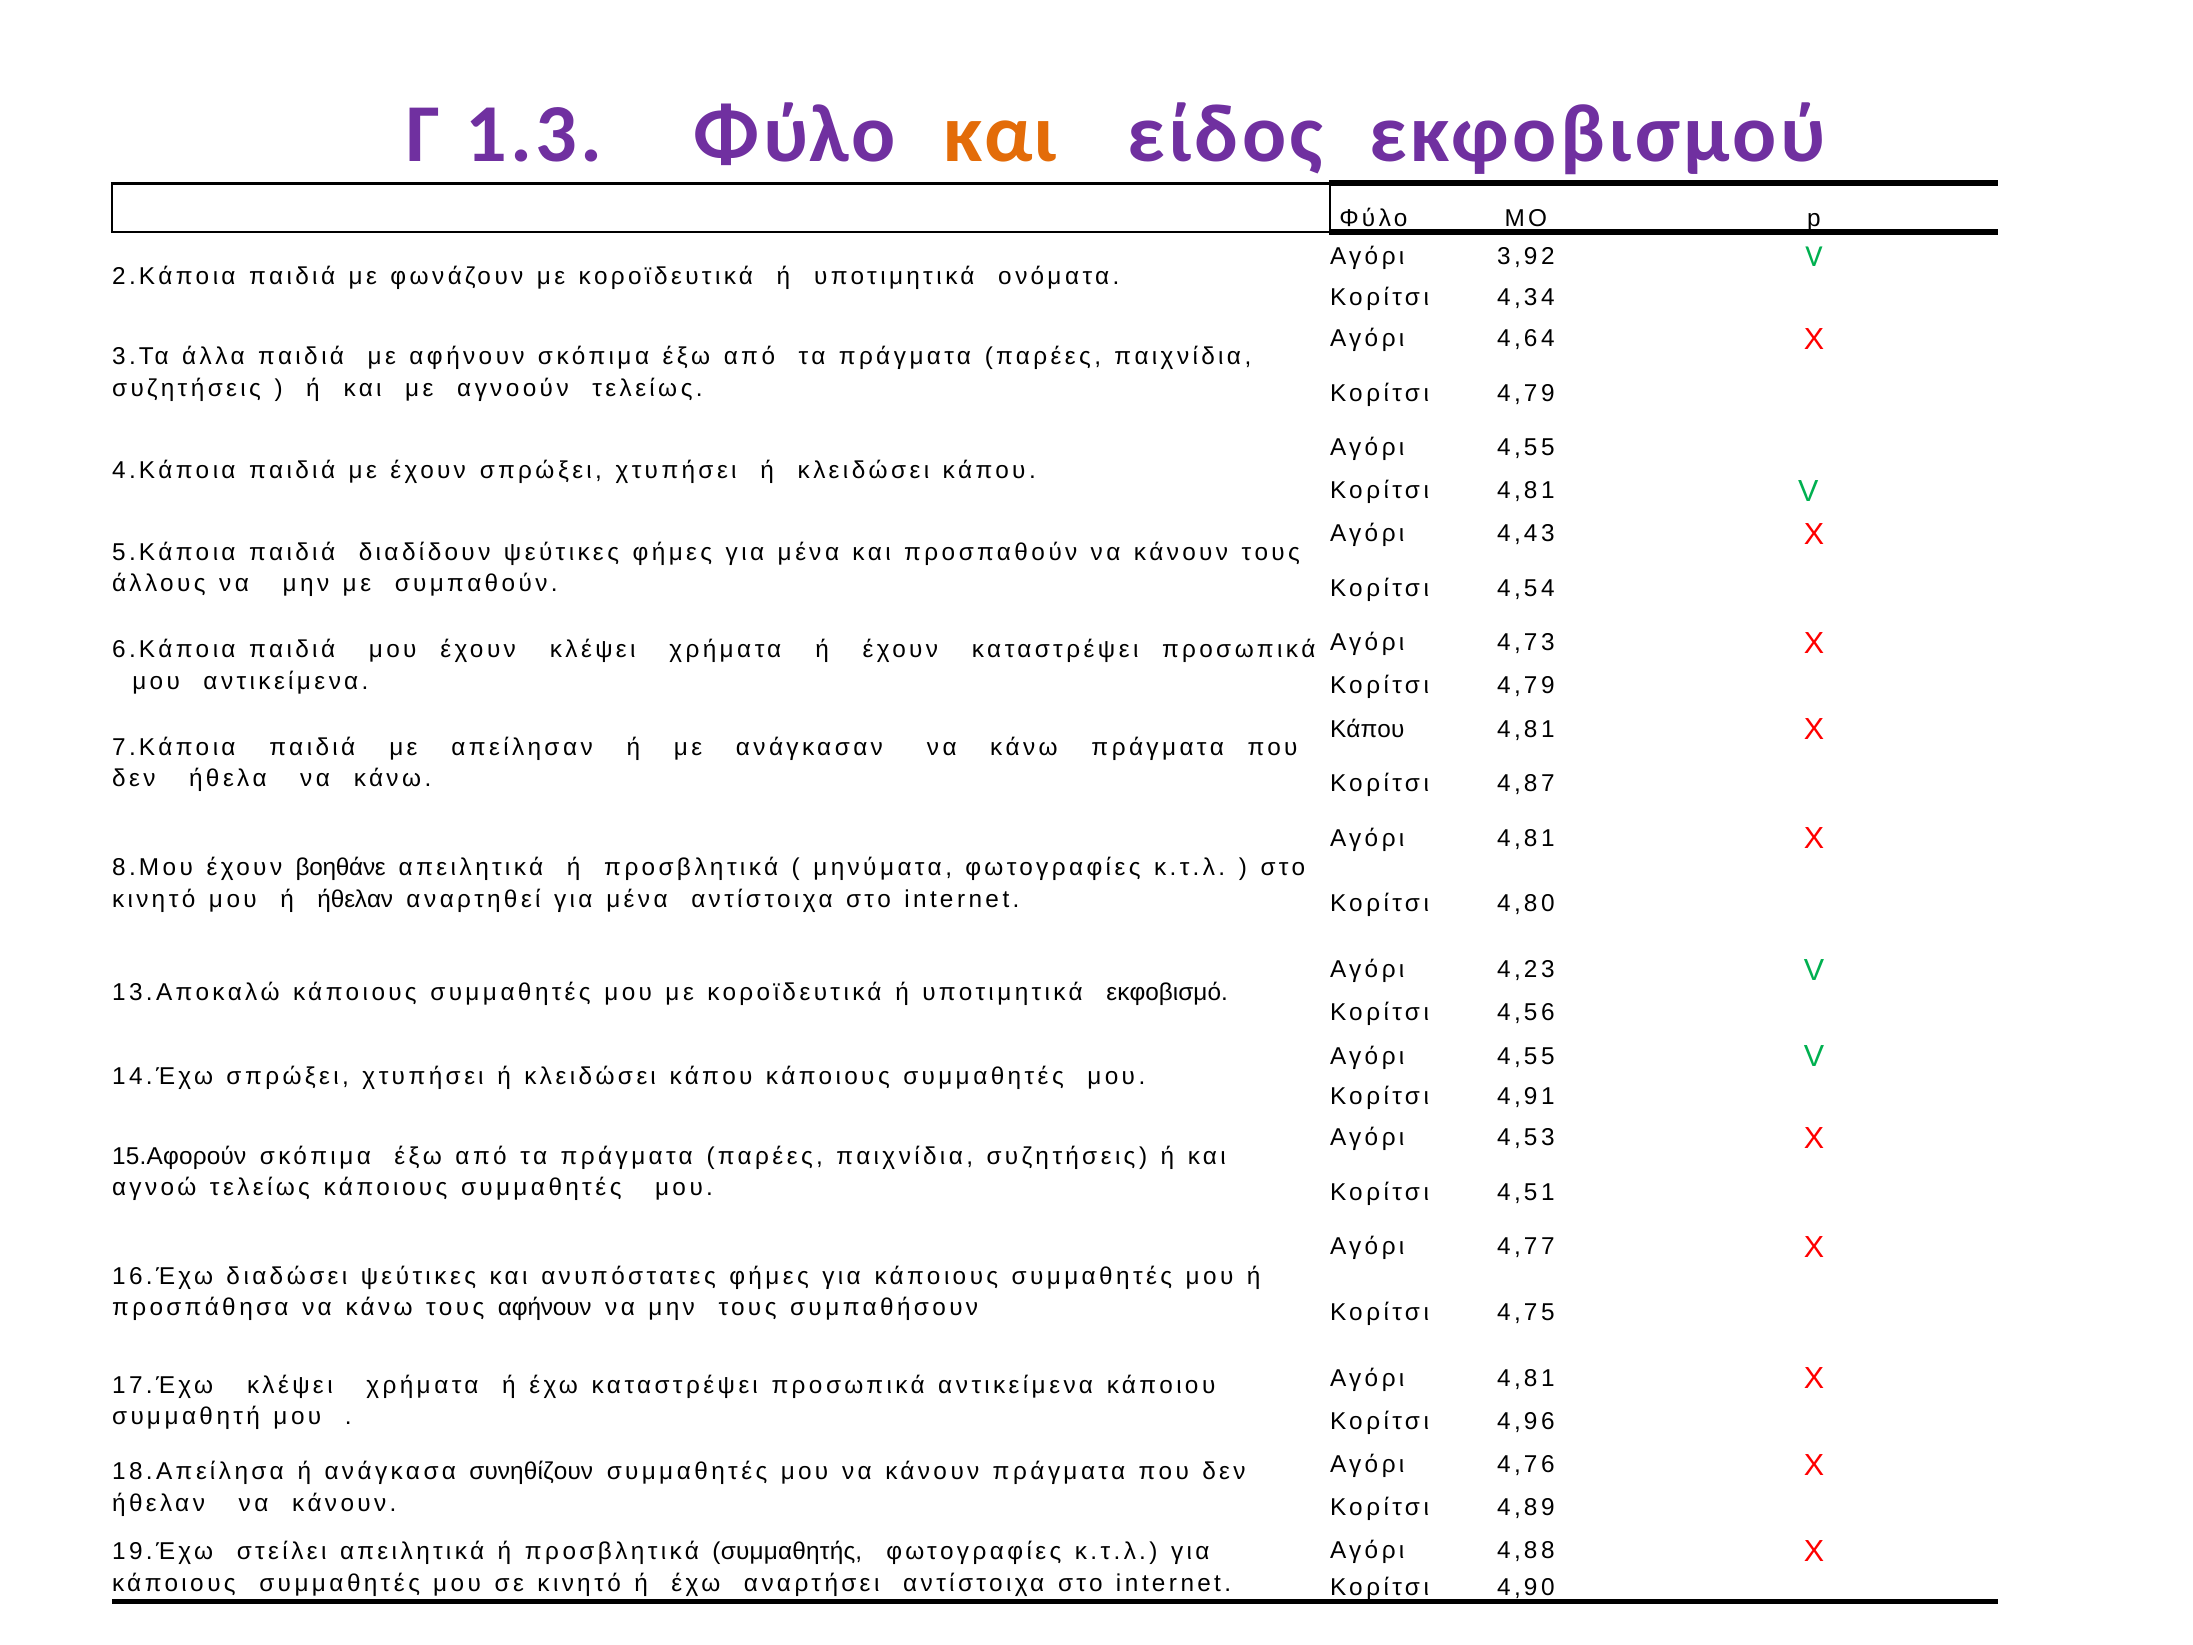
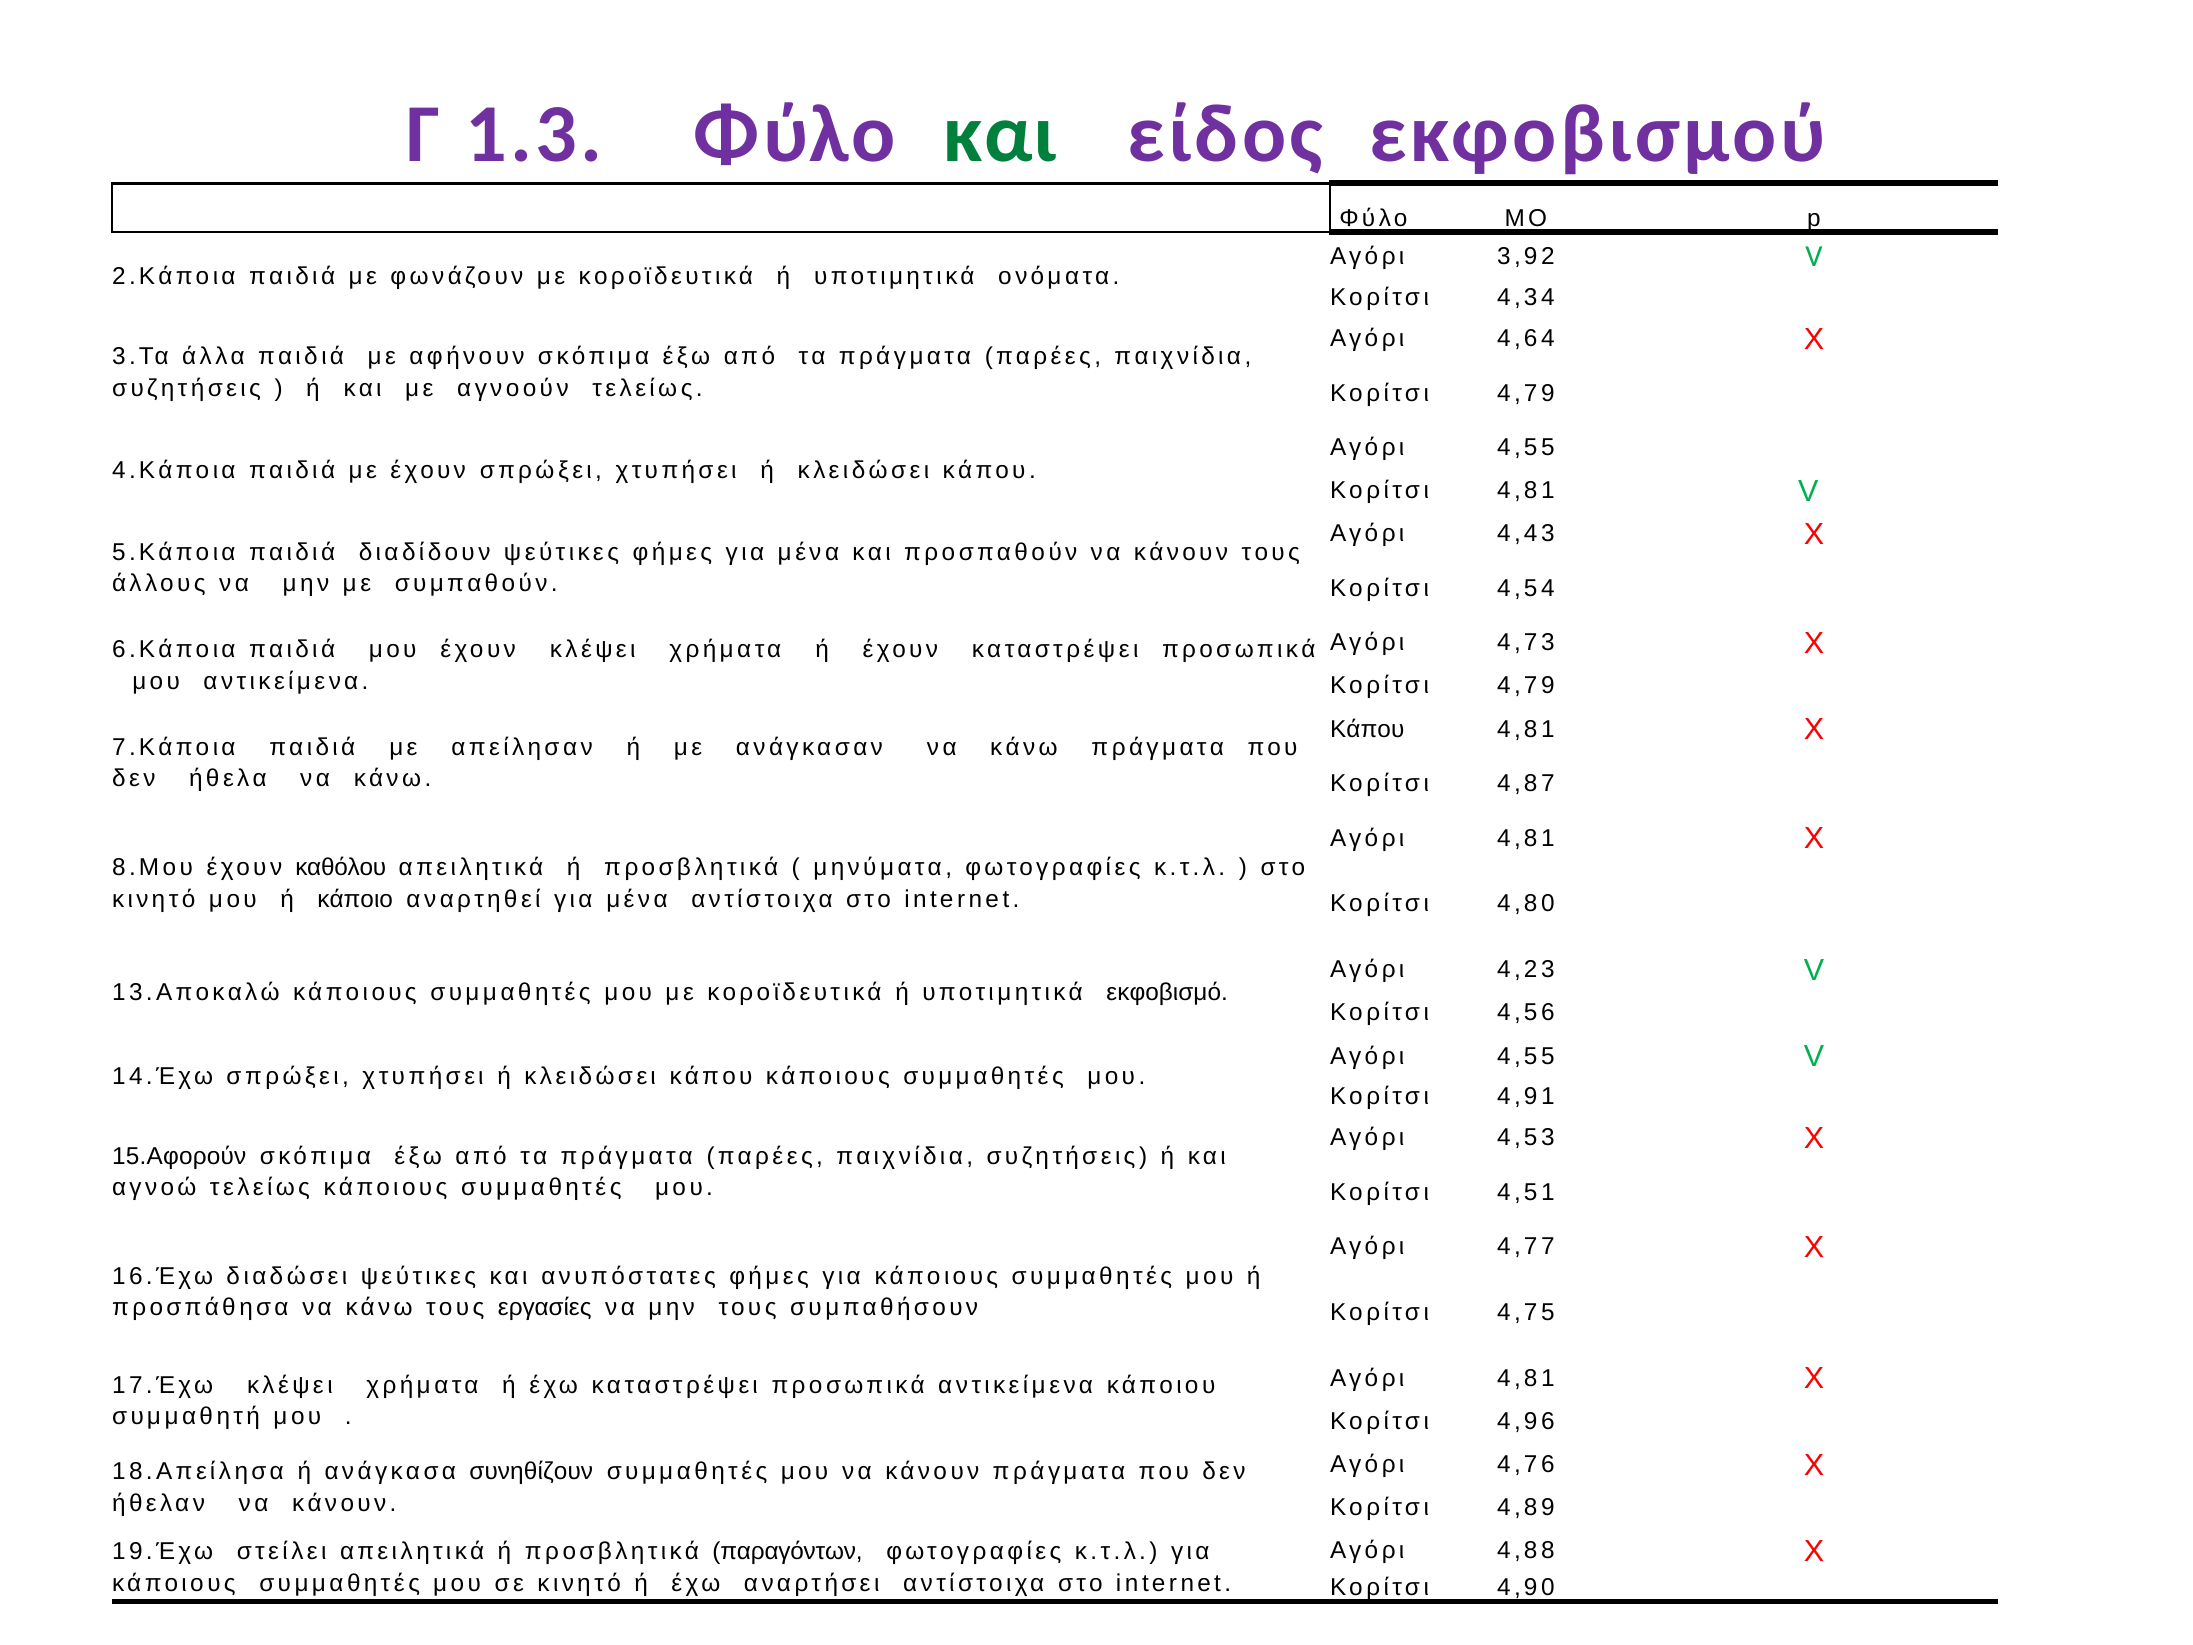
και colour: orange -> green (1000, 134)
βοηθάνε: βοηθάνε -> καθόλου (341, 868)
ή ήθελαν: ήθελαν -> κάποιο (355, 899)
τους αφήνουν: αφήνουν -> εργασίες (545, 1308)
συμμαθητής: συμμαθητής -> παραγόντων (788, 1551)
